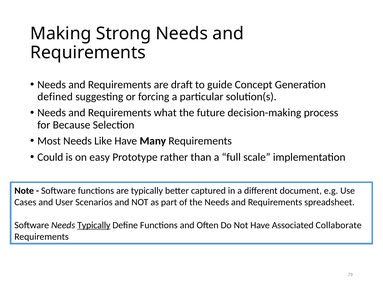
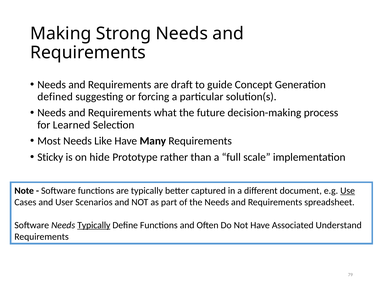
Because: Because -> Learned (71, 125)
Could: Could -> Sticky (50, 157)
easy: easy -> hide (100, 157)
Use underline: none -> present (348, 190)
Collaborate: Collaborate -> Understand (339, 225)
